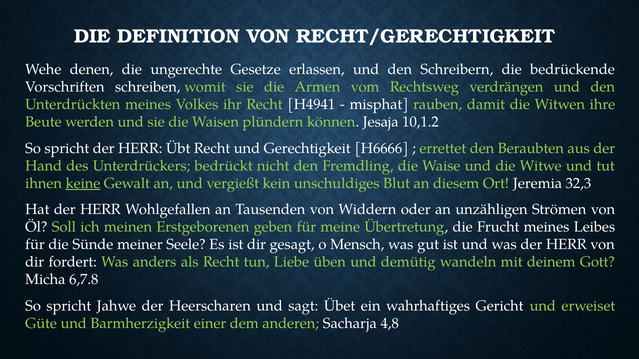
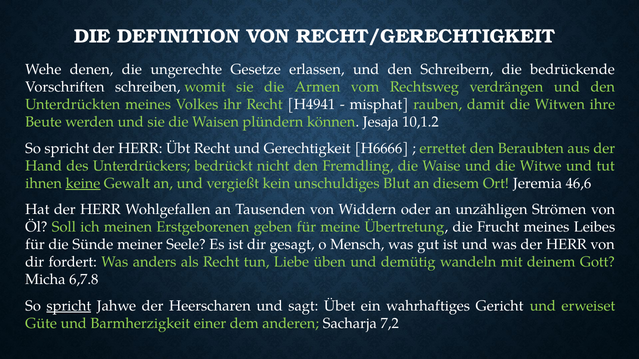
32,3: 32,3 -> 46,6 (578, 184)
spricht underline: none -> present (69, 306)
4,8: 4,8 -> 7,2 (390, 324)
